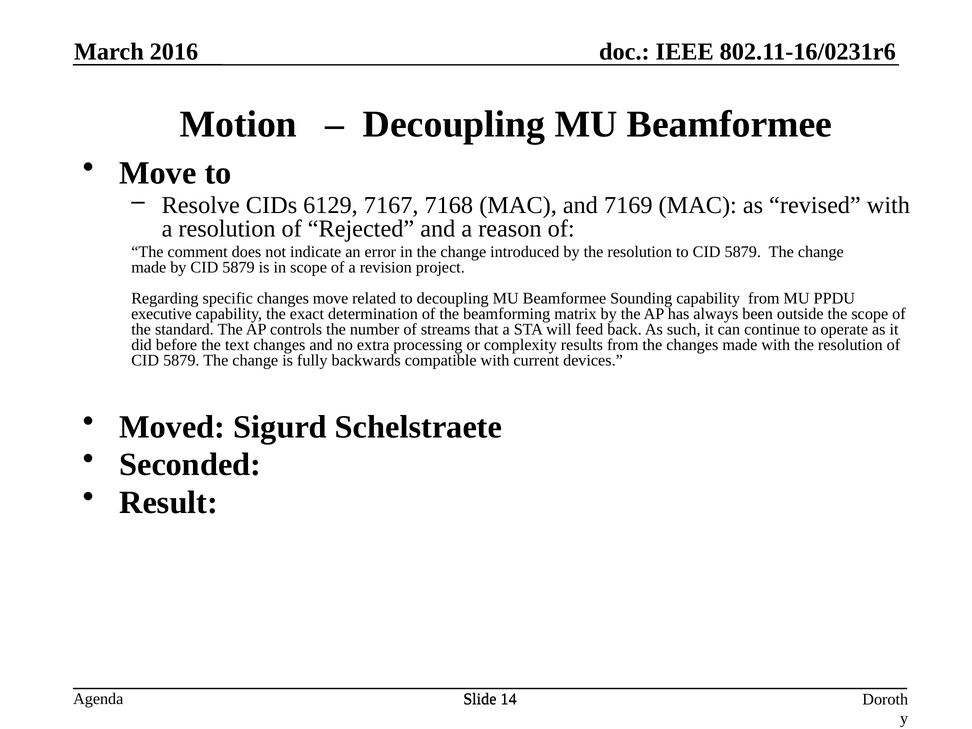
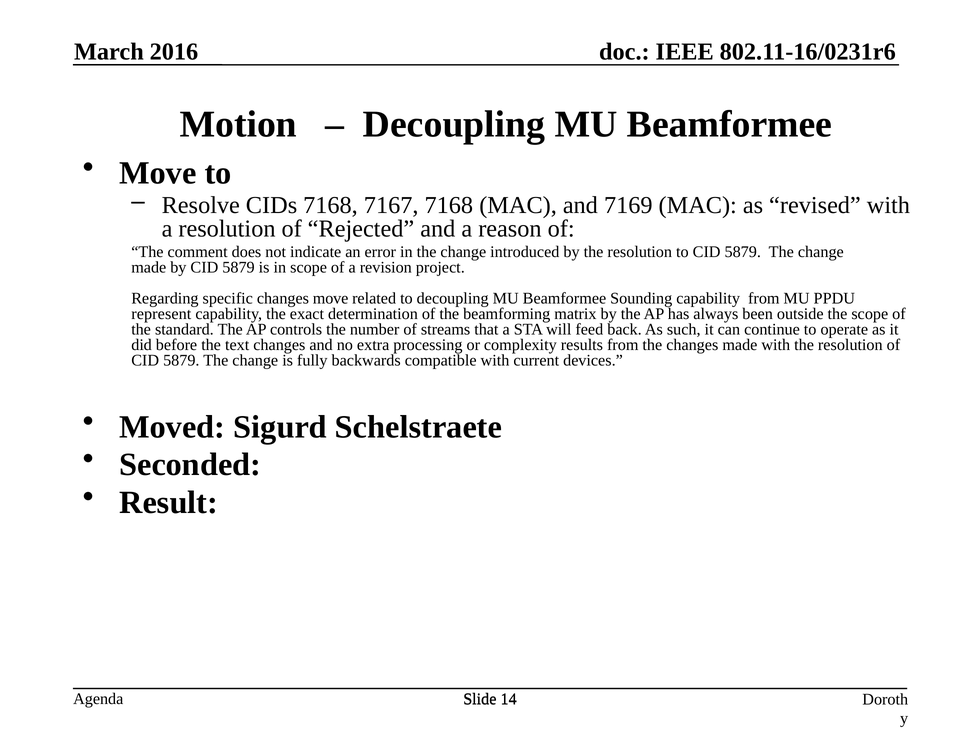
CIDs 6129: 6129 -> 7168 (330, 205)
executive: executive -> represent (161, 314)
